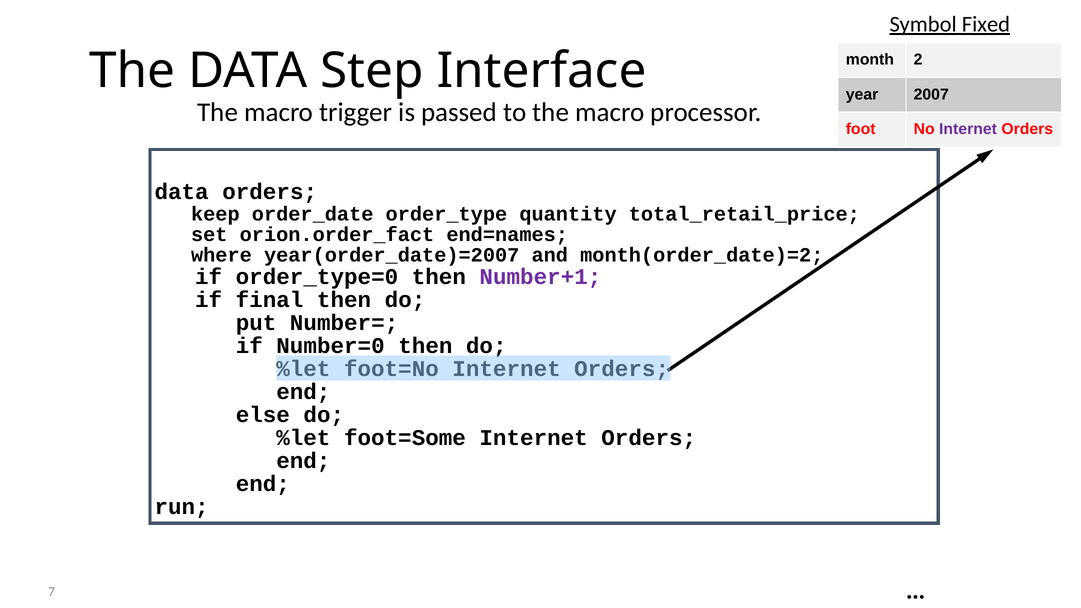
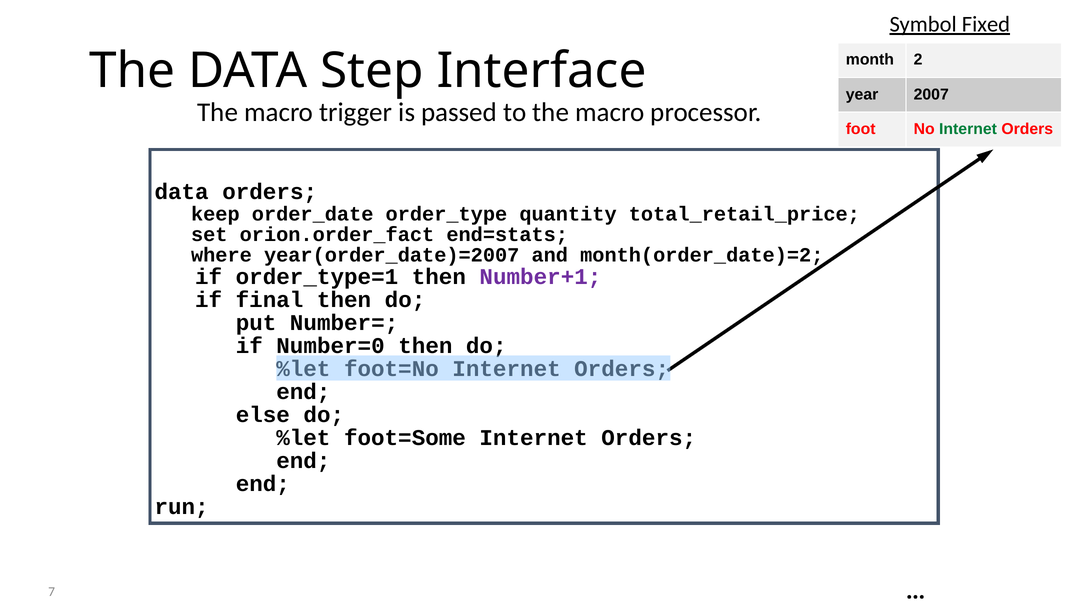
Internet colour: purple -> green (968, 129)
end=names: end=names -> end=stats (507, 235)
order_type=0: order_type=0 -> order_type=1 (317, 277)
